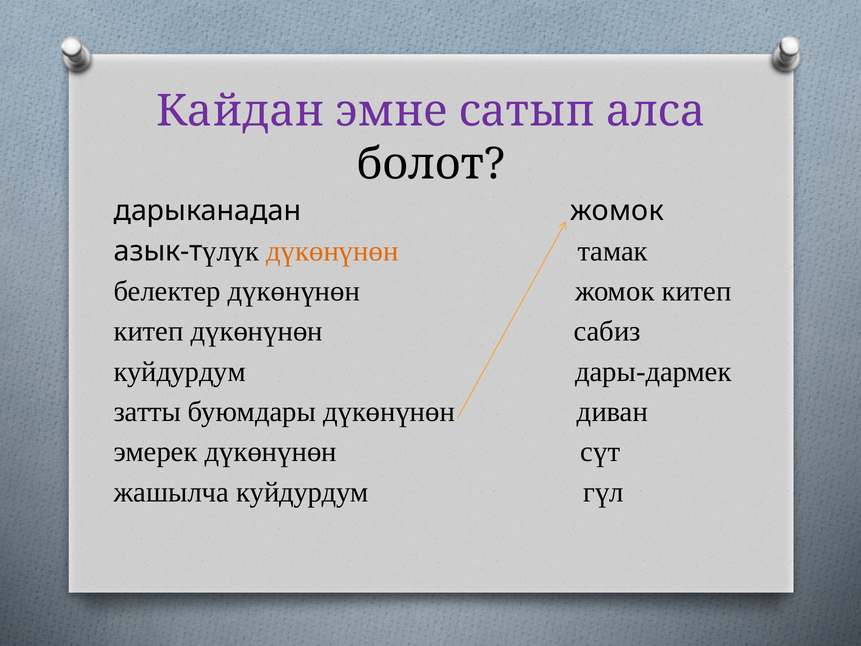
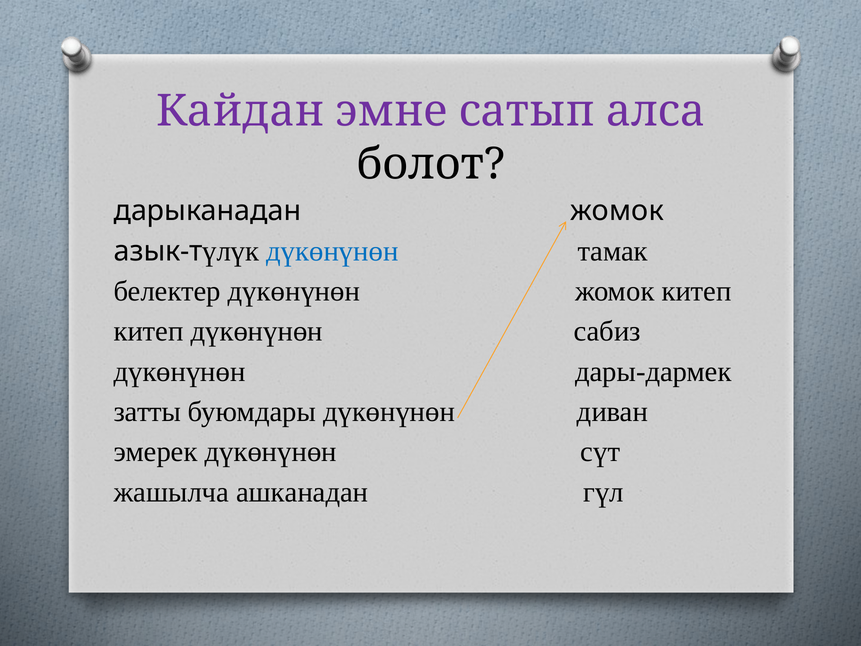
дүкөнүнөн colour: orange -> blue (332, 251)
куйдурдум: куйдурдум -> дүкөнүнөн (180, 372)
жашылча куйдурдум: куйдурдум -> ашканадан (302, 492)
